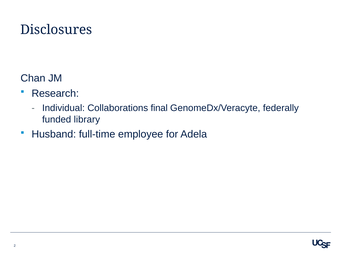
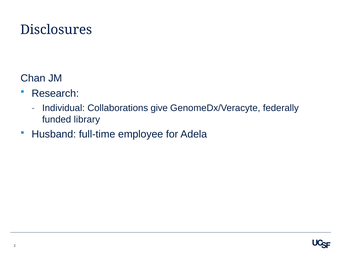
final: final -> give (159, 108)
